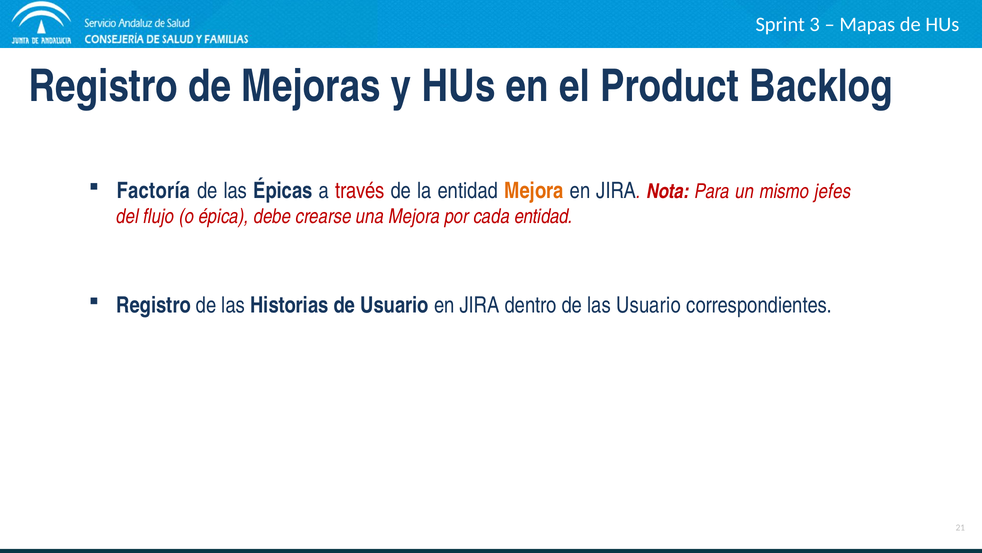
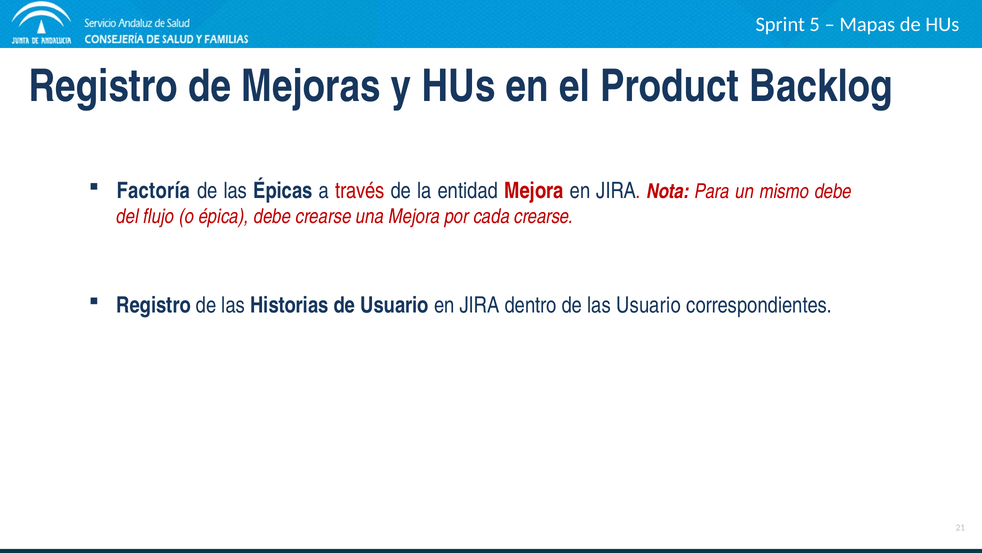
3: 3 -> 5 (815, 24)
Mejora colour: orange -> red (534, 191)
mismo jefes: jefes -> debe (833, 191)
cada entidad: entidad -> crearse (544, 216)
